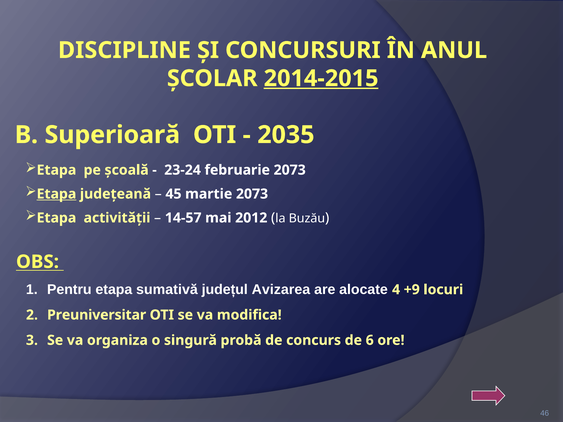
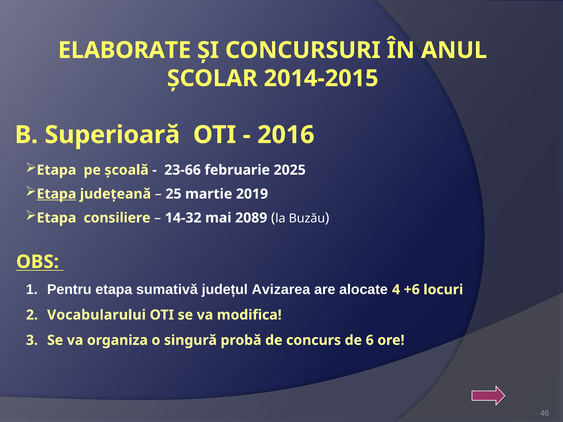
DISCIPLINE: DISCIPLINE -> ELABORATE (125, 50)
2014-2015 underline: present -> none (321, 78)
2035: 2035 -> 2016 (286, 135)
23-24: 23-24 -> 23-66 (183, 170)
februarie 2073: 2073 -> 2025 (290, 170)
45: 45 -> 25 (173, 194)
martie 2073: 2073 -> 2019 (252, 194)
activităţii: activităţii -> consiliere (117, 218)
14-57: 14-57 -> 14-32 (183, 218)
2012: 2012 -> 2089 (251, 218)
+9: +9 -> +6 (412, 290)
Preuniversitar: Preuniversitar -> Vocabularului (96, 315)
